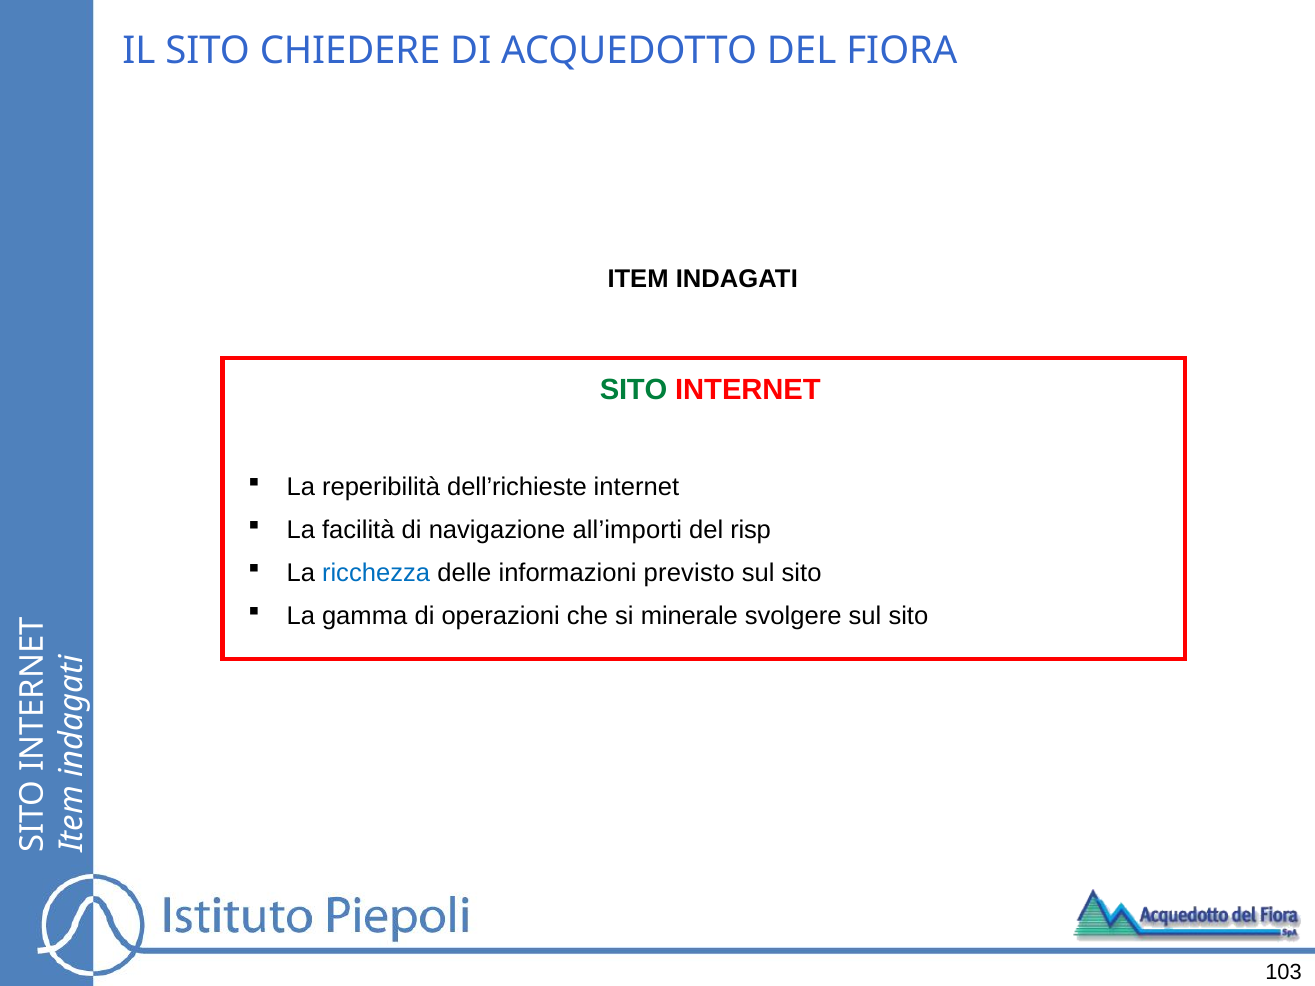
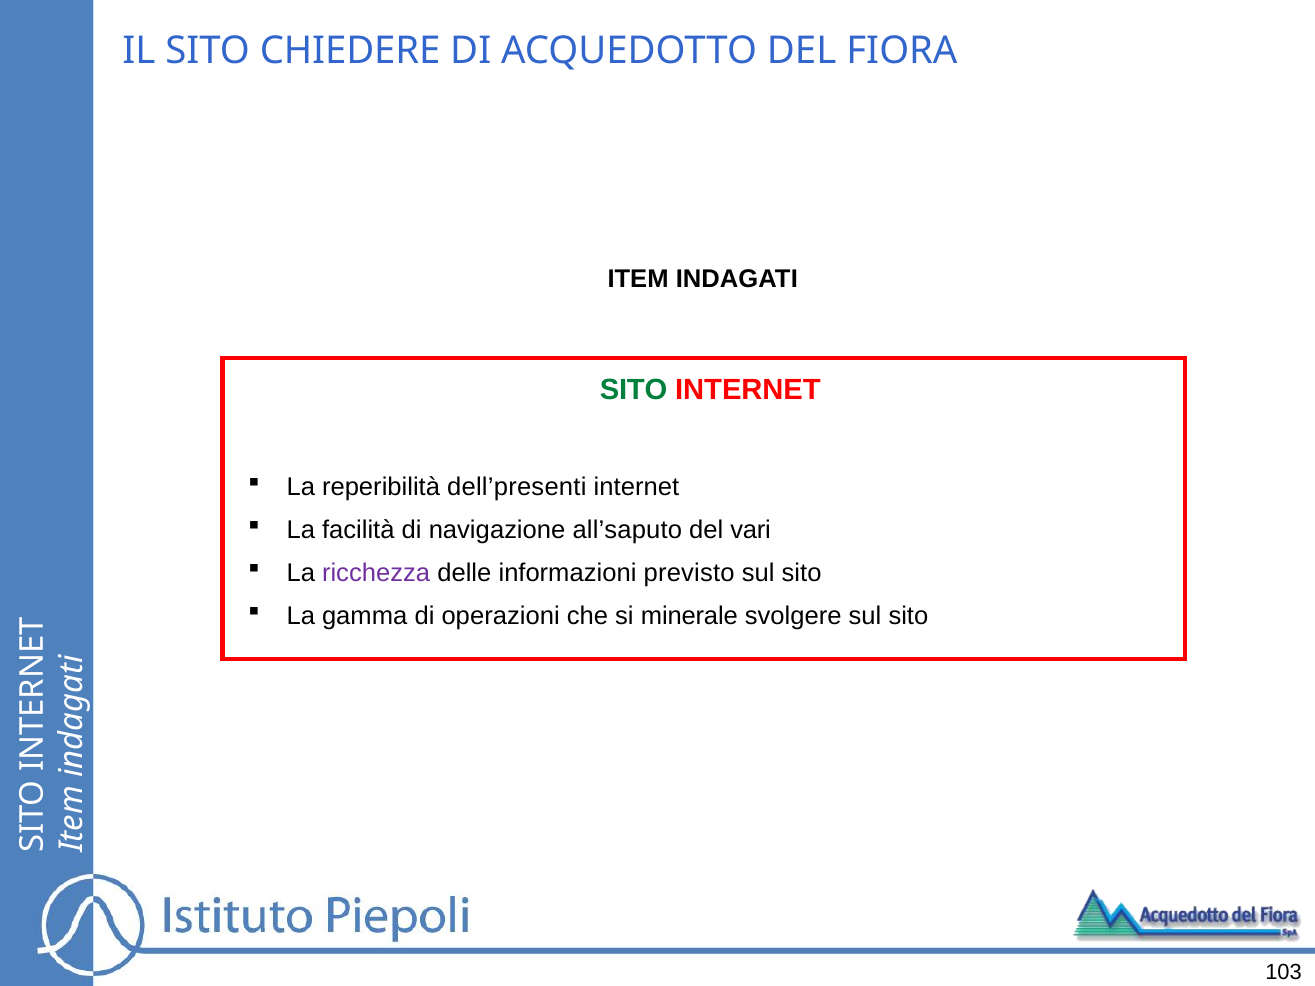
dell’richieste: dell’richieste -> dell’presenti (517, 487)
all’importi: all’importi -> all’saputo (627, 530)
risp: risp -> vari (751, 530)
ricchezza colour: blue -> purple (376, 573)
